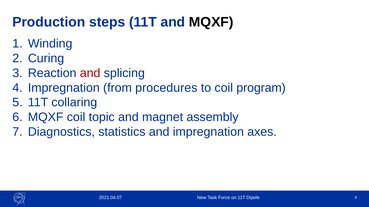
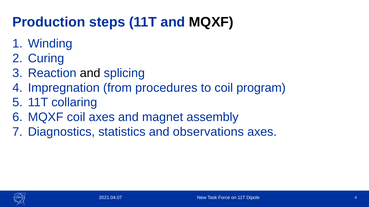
and colour: red -> black (90, 73)
coil topic: topic -> axes (102, 117)
and impregnation: impregnation -> observations (208, 132)
